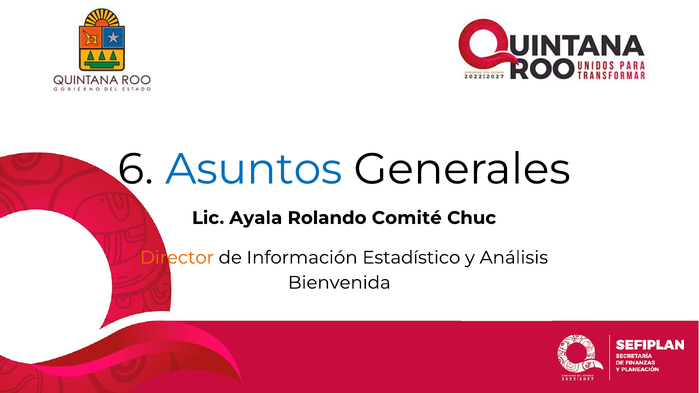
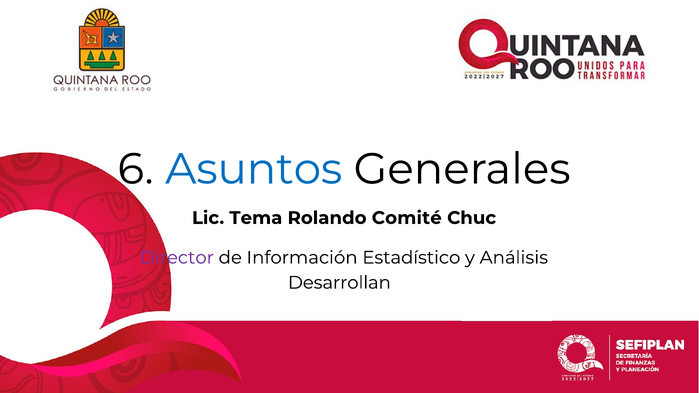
Ayala: Ayala -> Tema (256, 218)
Director colour: orange -> purple (177, 258)
Bienvenida: Bienvenida -> Desarrollan (339, 283)
